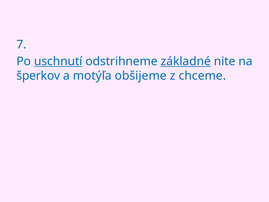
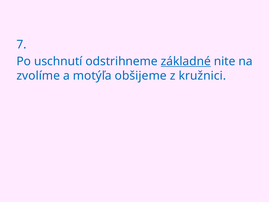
uschnutí underline: present -> none (58, 61)
šperkov: šperkov -> zvolíme (38, 76)
chceme: chceme -> kružnici (202, 76)
